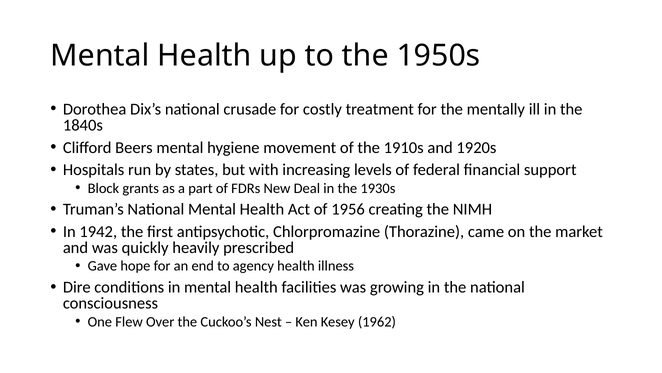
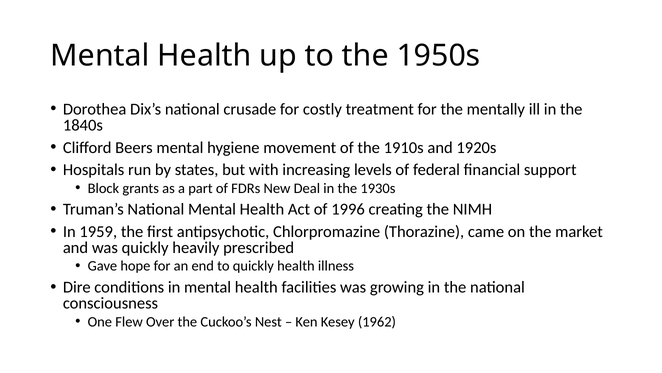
1956: 1956 -> 1996 (348, 209)
1942: 1942 -> 1959 (98, 231)
to agency: agency -> quickly (253, 266)
